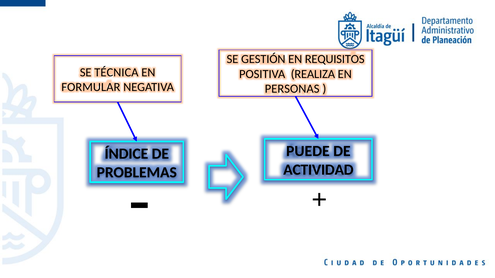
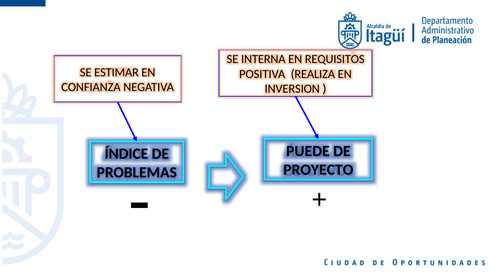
GESTIÓN: GESTIÓN -> INTERNA (263, 59)
TÉCNICA: TÉCNICA -> ESTIMAR (117, 72)
FORMULAR: FORMULAR -> CONFIANZA (91, 87)
PERSONAS: PERSONAS -> INVERSION (292, 89)
ACTIVIDAD: ACTIVIDAD -> PROYECTO (318, 170)
